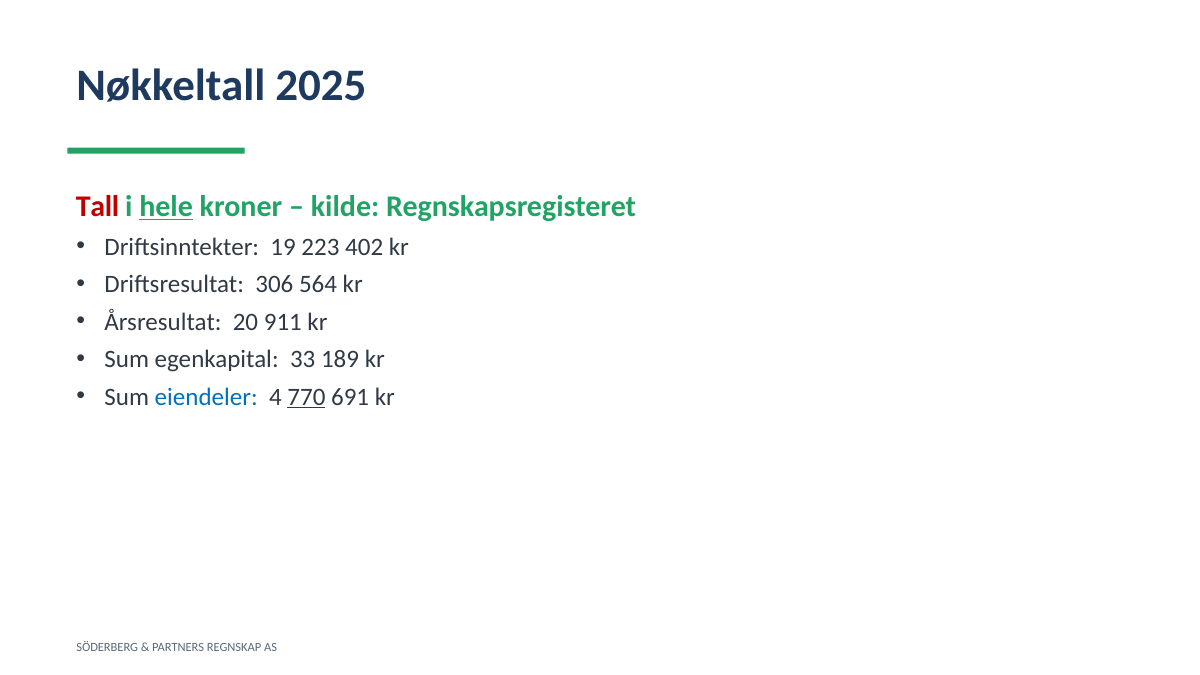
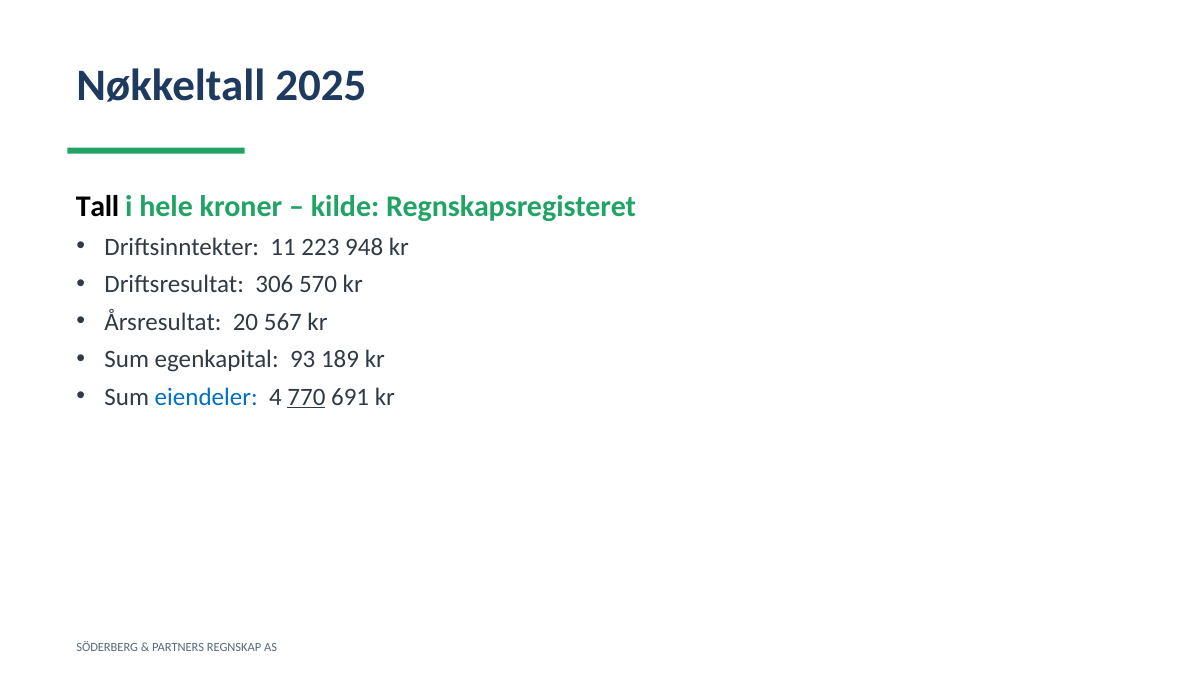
Tall colour: red -> black (98, 207)
hele underline: present -> none (166, 207)
19: 19 -> 11 (283, 247)
402: 402 -> 948 (364, 247)
564: 564 -> 570 (318, 284)
911: 911 -> 567 (283, 322)
33: 33 -> 93 (303, 359)
